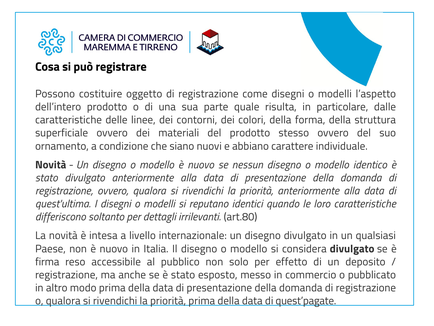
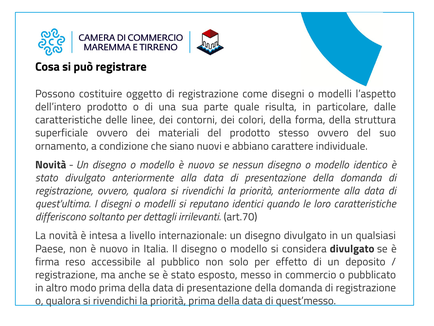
art.80: art.80 -> art.70 (240, 217)
quest’pagate: quest’pagate -> quest’messo (306, 300)
